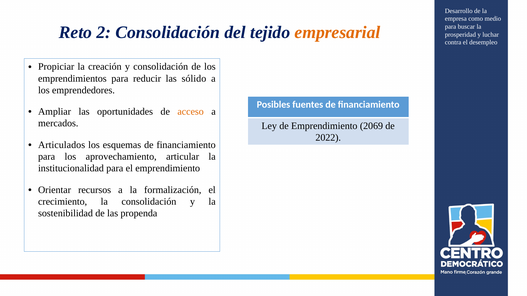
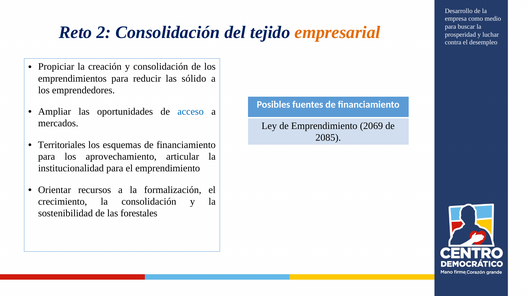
acceso colour: orange -> blue (191, 112)
2022: 2022 -> 2085 (328, 138)
Articulados: Articulados -> Territoriales (62, 145)
propenda: propenda -> forestales (139, 214)
